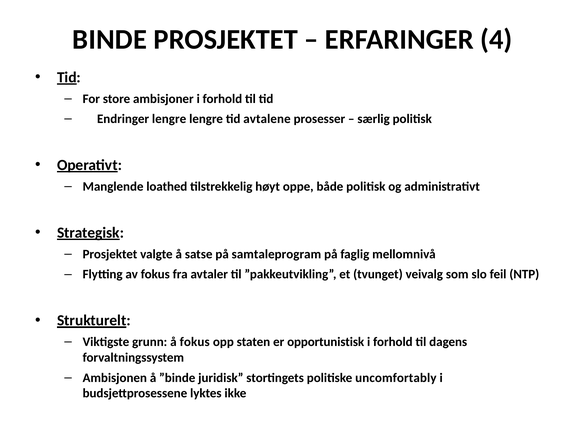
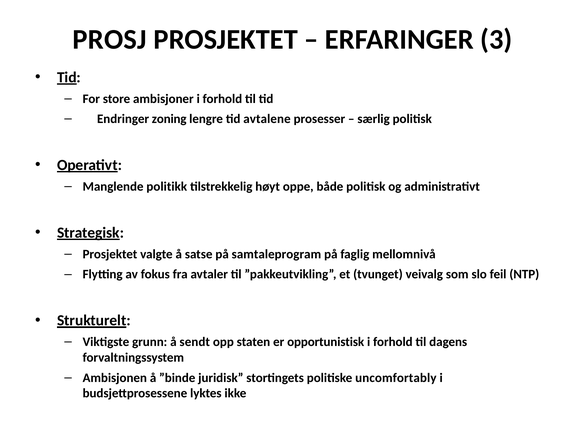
BINDE: BINDE -> PROSJ (110, 40)
4: 4 -> 3 (496, 40)
Endringer lengre: lengre -> zoning (169, 119)
loathed: loathed -> politikk (167, 186)
å fokus: fokus -> sendt (195, 342)
